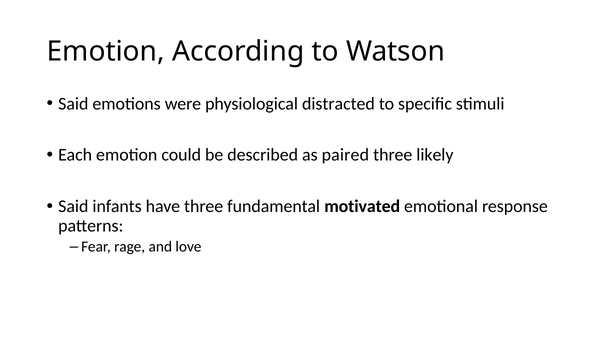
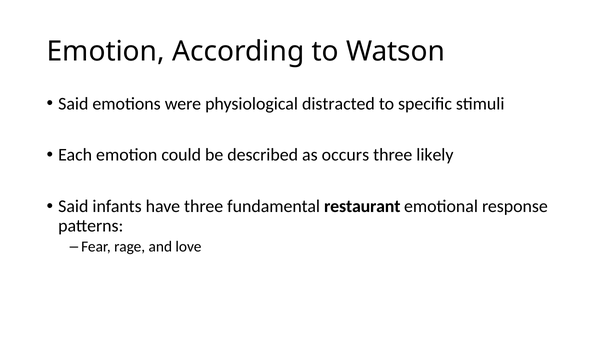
paired: paired -> occurs (345, 155)
motivated: motivated -> restaurant (362, 206)
